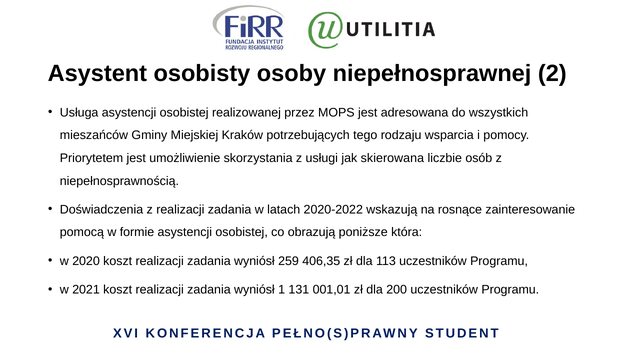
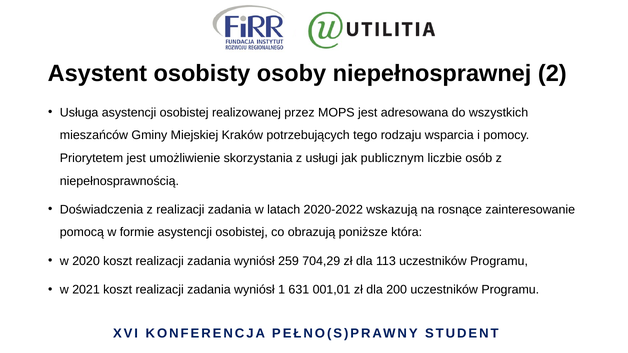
skierowana: skierowana -> publicznym (392, 158)
406,35: 406,35 -> 704,29 (321, 261)
131: 131 -> 631 (299, 290)
